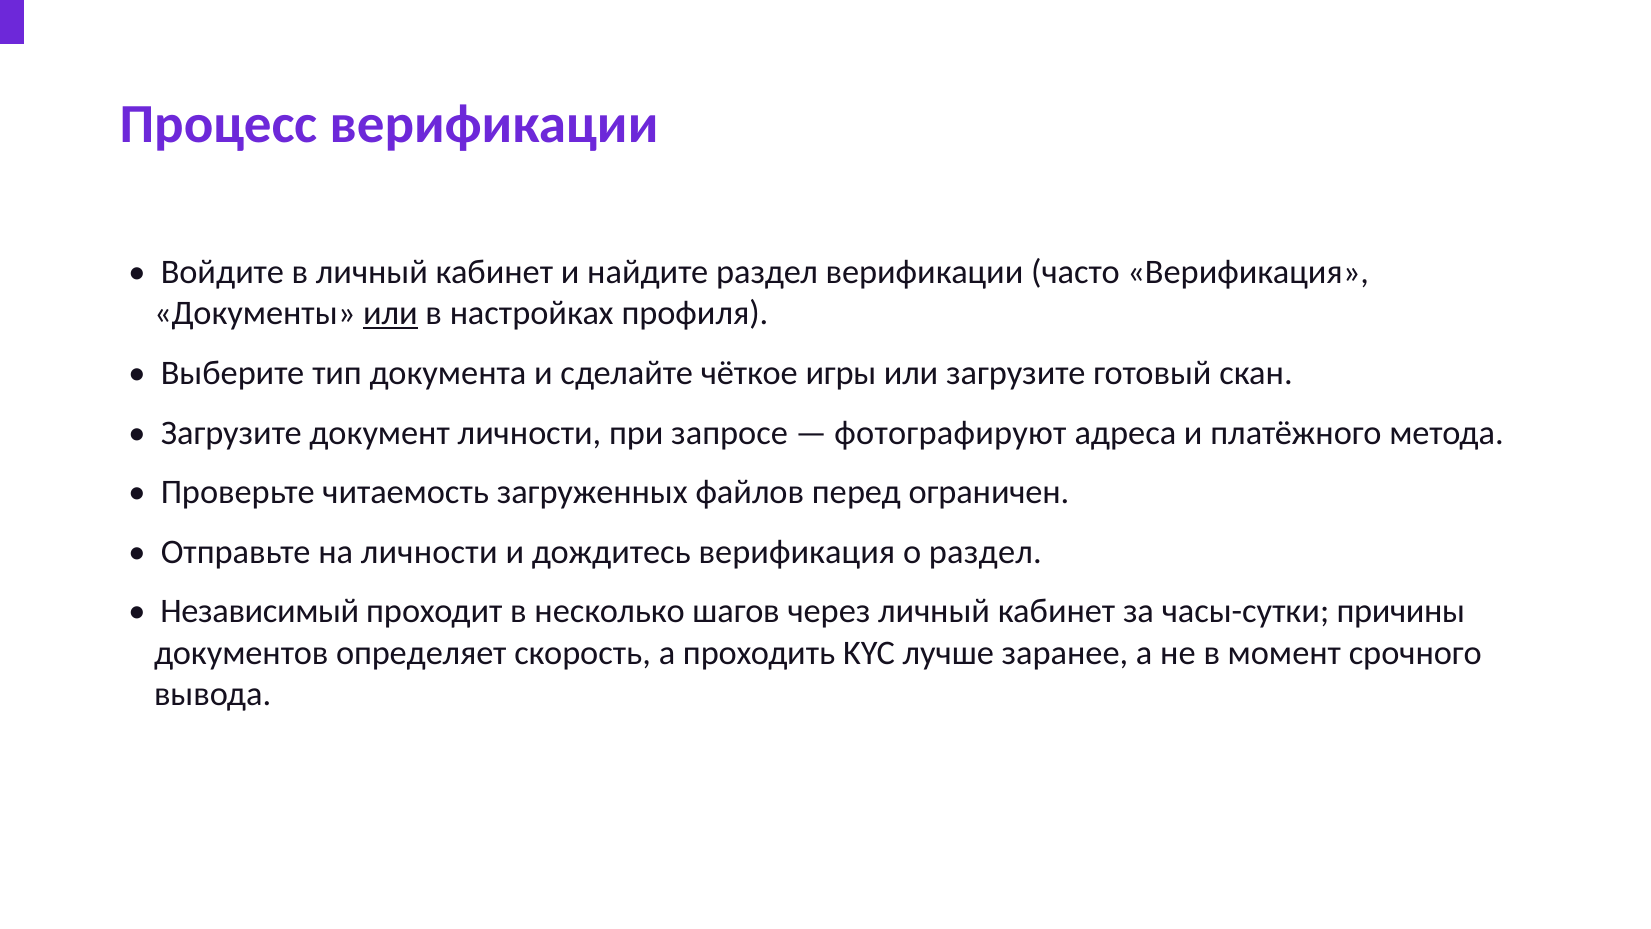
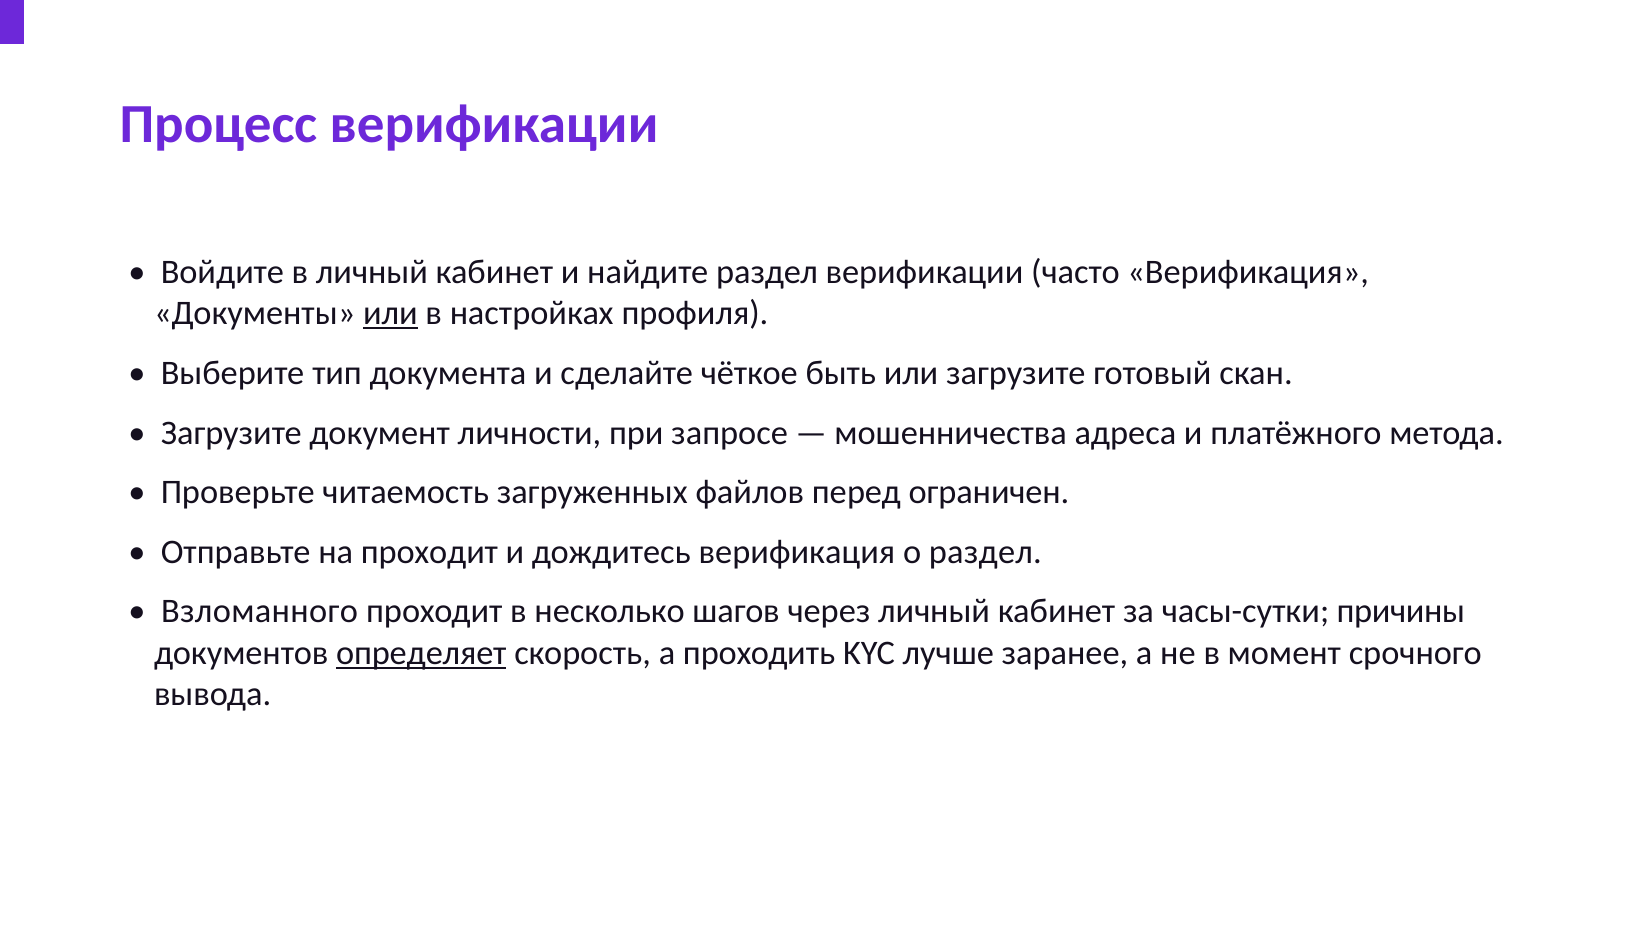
игры: игры -> быть (841, 373)
фотографируют: фотографируют -> мошенничества (951, 433)
на личности: личности -> проходит (429, 552)
Независимый: Независимый -> Взломанного (259, 611)
определяет underline: none -> present (421, 653)
